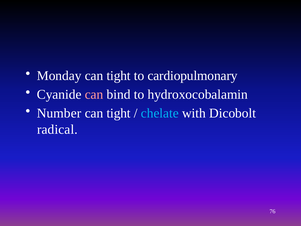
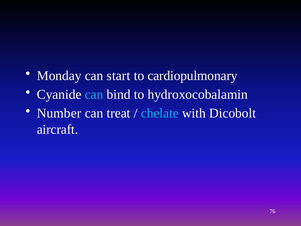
tight: tight -> start (118, 76)
can colour: pink -> light blue (94, 94)
tight: tight -> treat (119, 113)
radical: radical -> aircraft (58, 129)
